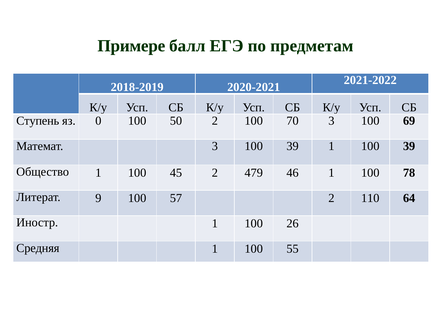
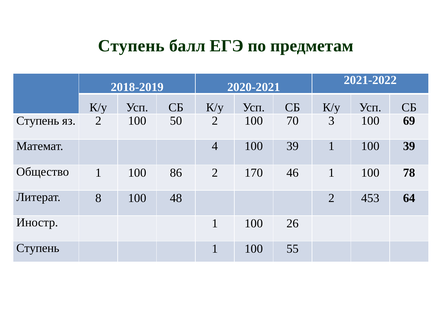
Примере: Примере -> Ступень (131, 46)
яз 0: 0 -> 2 (98, 121)
Математ 3: 3 -> 4 (215, 146)
45: 45 -> 86 (176, 173)
479: 479 -> 170 (254, 173)
9: 9 -> 8 (98, 198)
57: 57 -> 48 (176, 198)
110: 110 -> 453 (370, 198)
Средняя: Средняя -> Ступень (38, 248)
